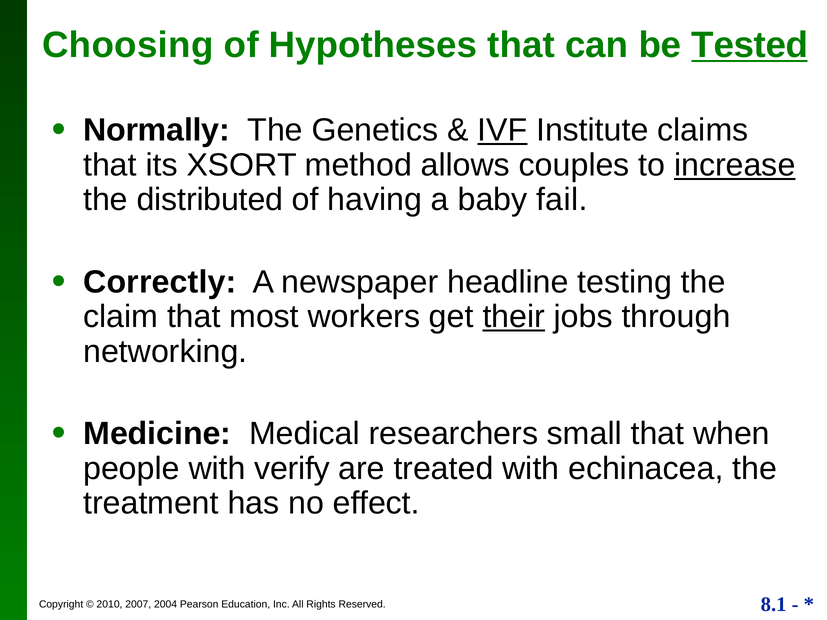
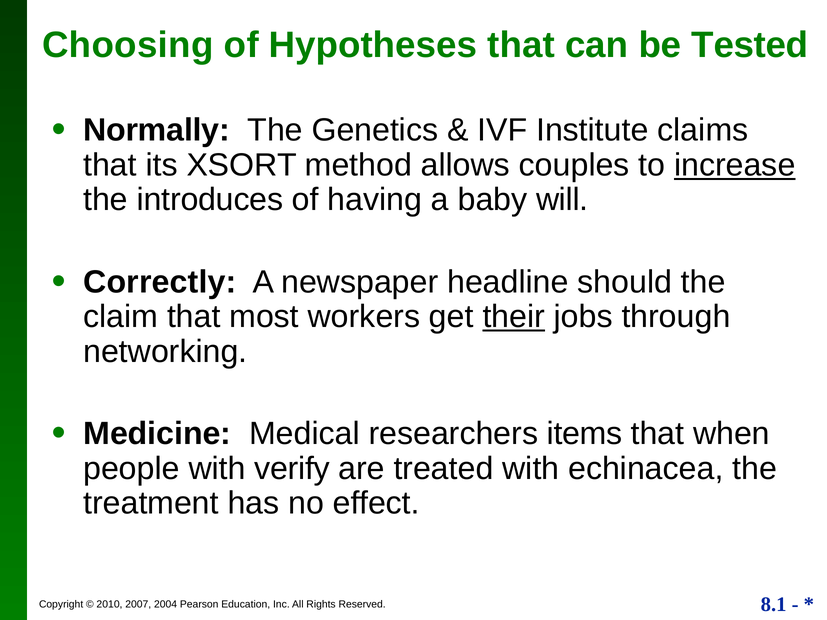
Tested underline: present -> none (750, 45)
IVF underline: present -> none (502, 130)
distributed: distributed -> introduces (210, 200)
fail: fail -> will (562, 200)
testing: testing -> should (625, 282)
small: small -> items (585, 434)
